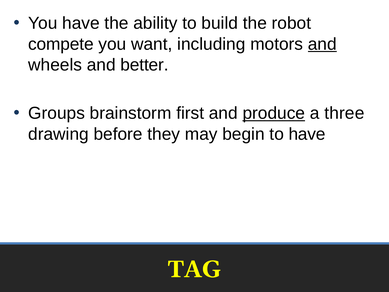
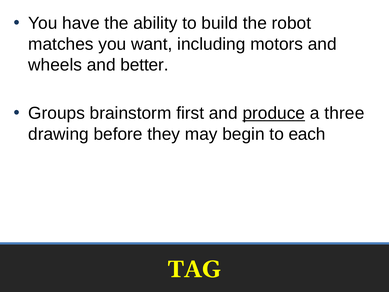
compete: compete -> matches (61, 44)
and underline: present -> none (322, 44)
to have: have -> each (307, 134)
